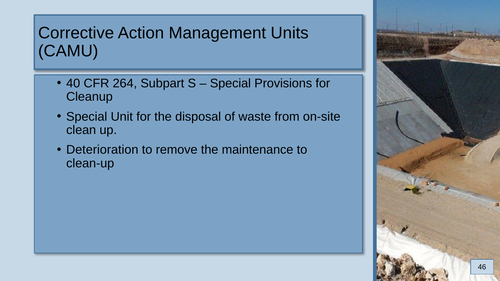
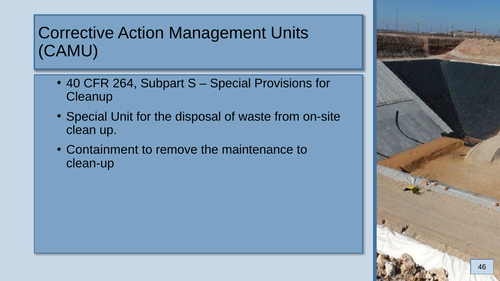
Deterioration: Deterioration -> Containment (102, 150)
